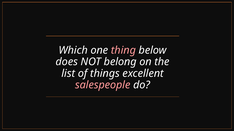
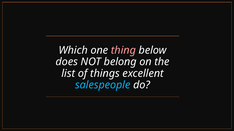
salespeople colour: pink -> light blue (103, 85)
